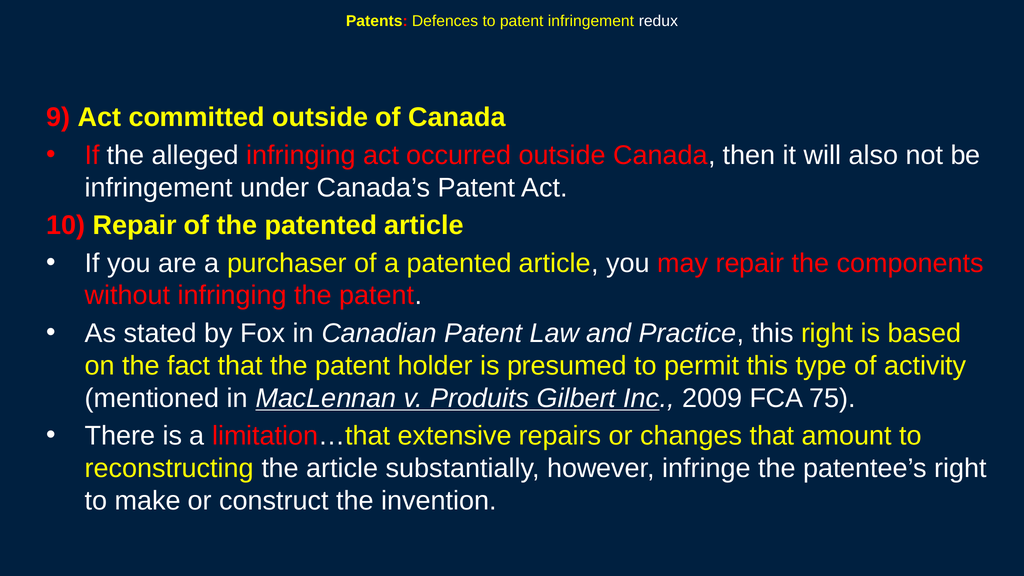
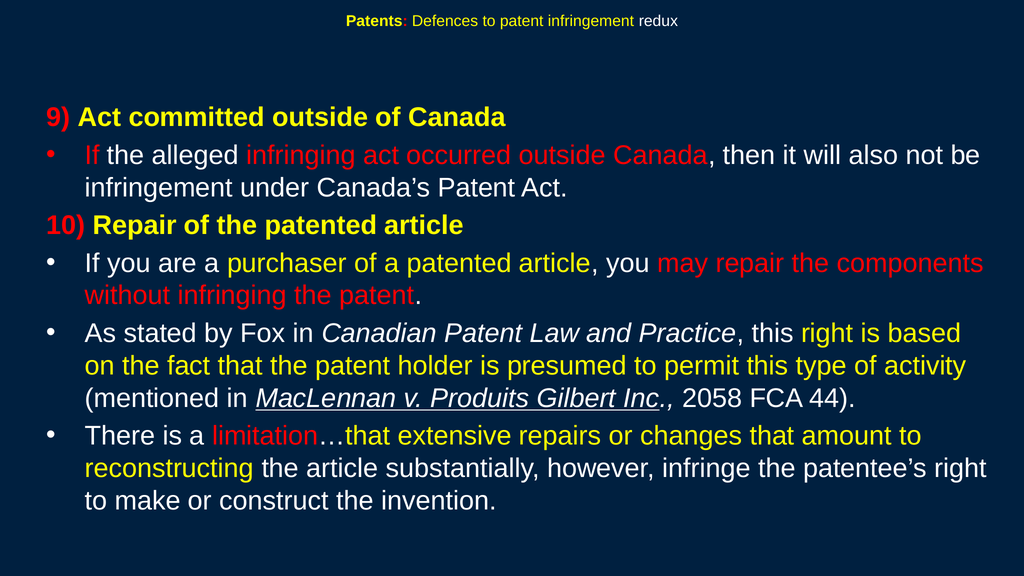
2009: 2009 -> 2058 (712, 398)
75: 75 -> 44 (833, 398)
